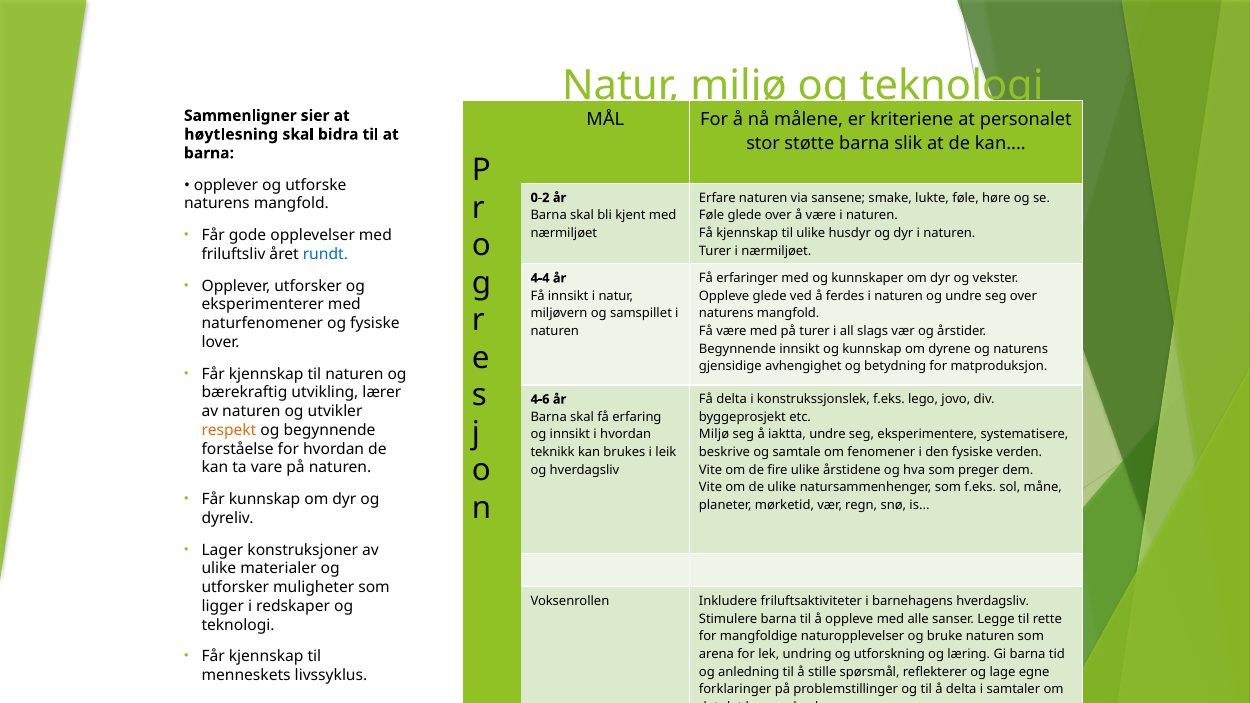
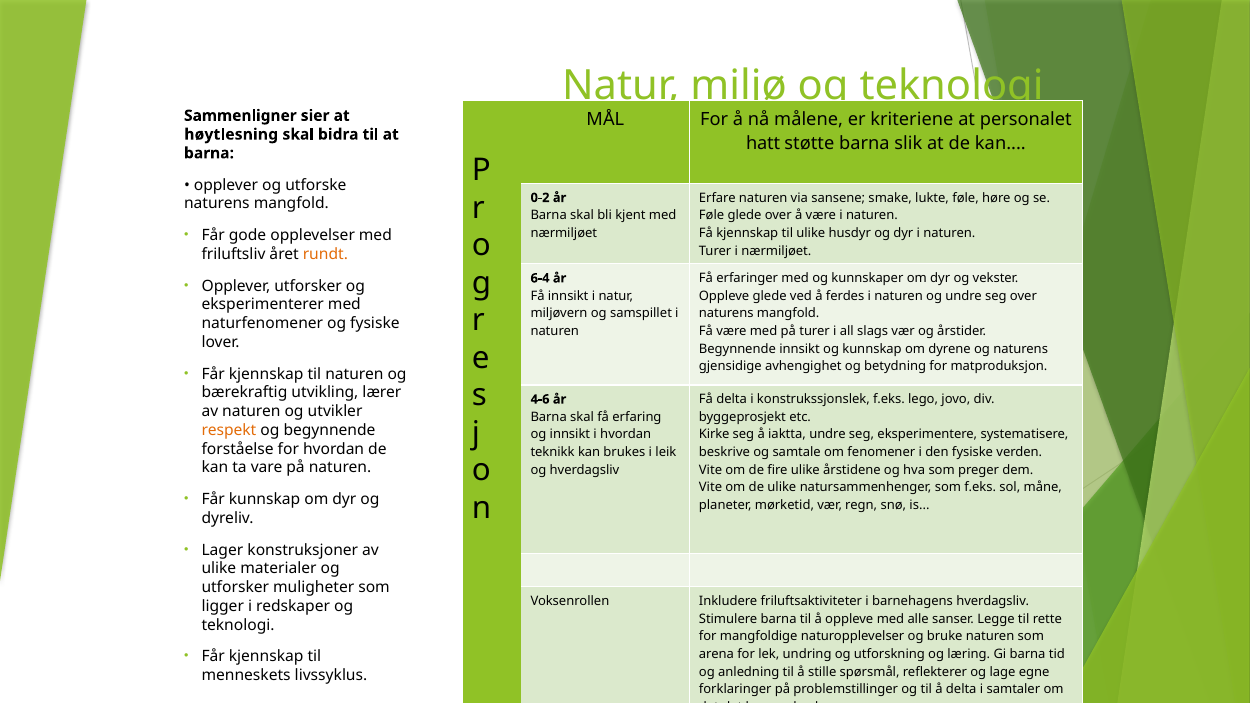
stor: stor -> hatt (763, 144)
rundt colour: blue -> orange (325, 254)
4-4: 4-4 -> 6-4 (540, 278)
Miljø: Miljø -> Kirke (714, 435)
